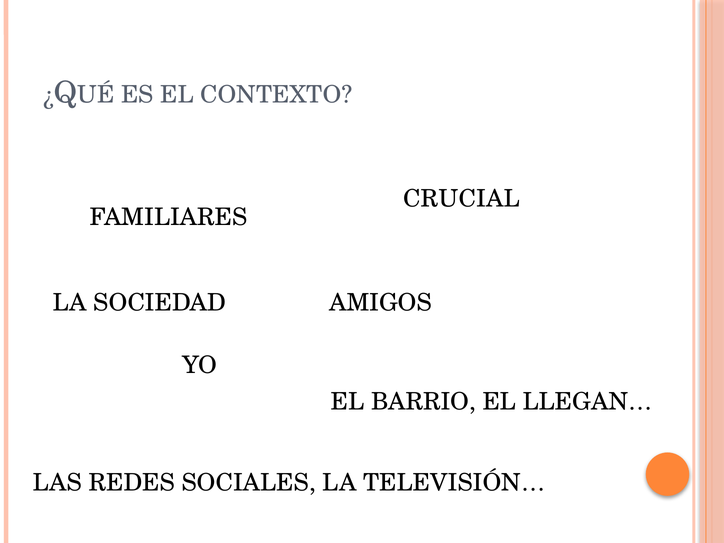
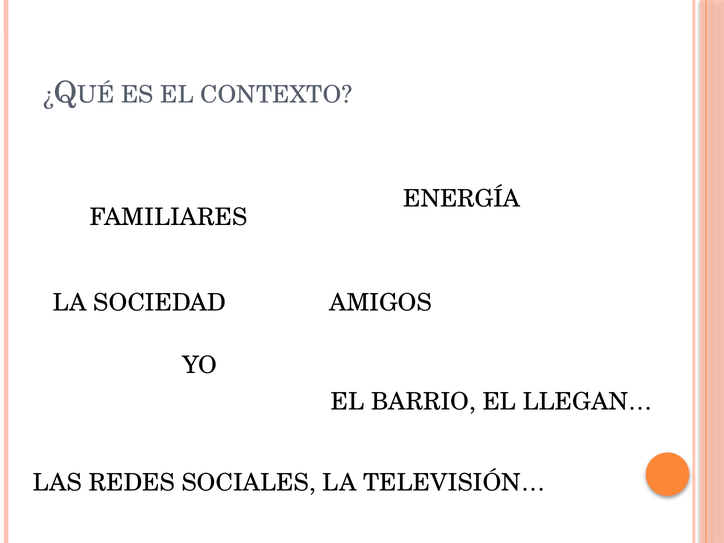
CRUCIAL: CRUCIAL -> ENERGÍA (462, 199)
